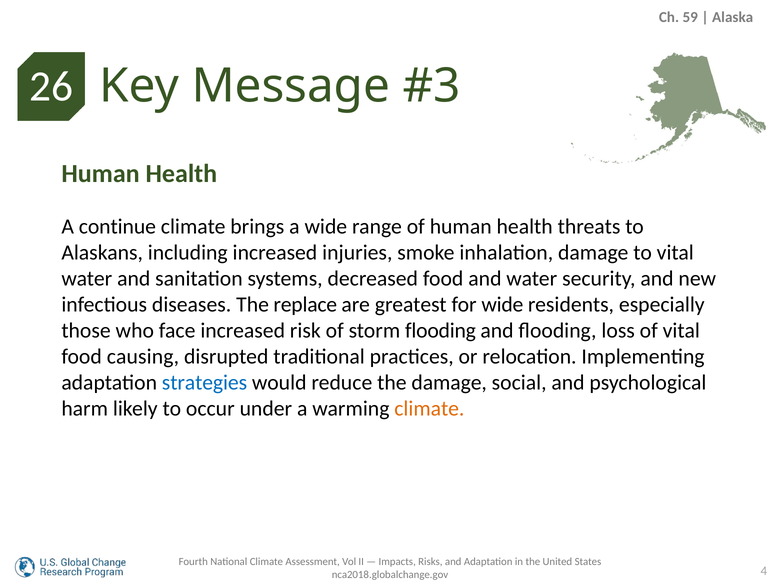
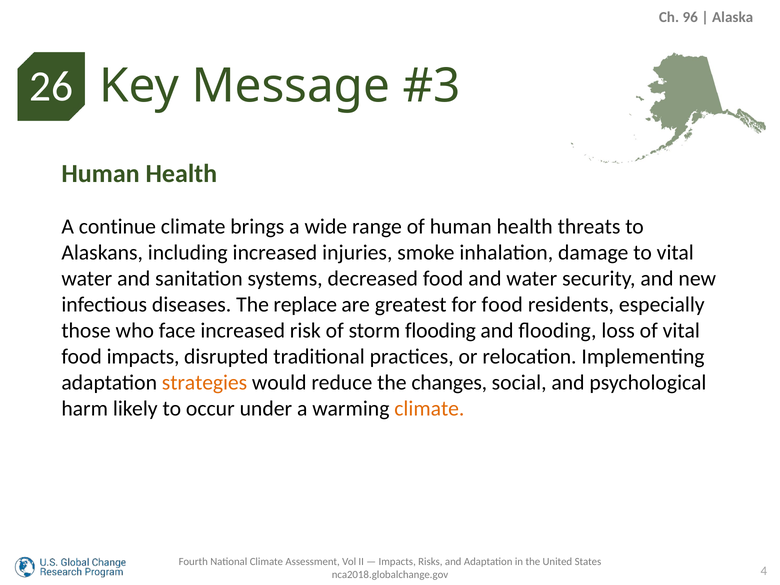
59: 59 -> 96 (690, 17)
for wide: wide -> food (502, 305)
food causing: causing -> impacts (143, 357)
strategies colour: blue -> orange (205, 383)
the damage: damage -> changes (449, 383)
